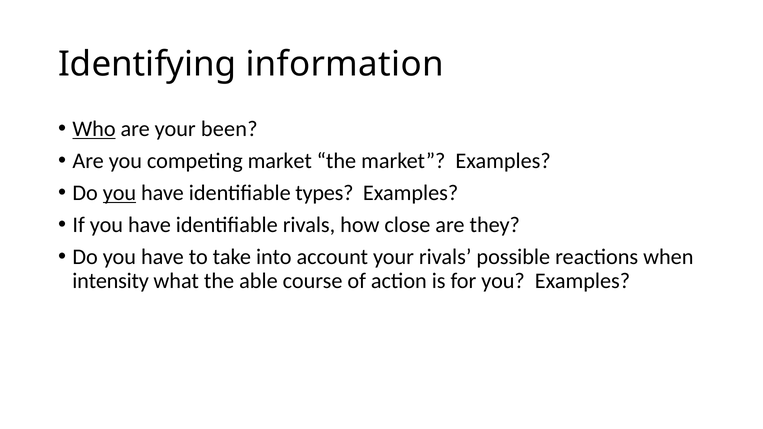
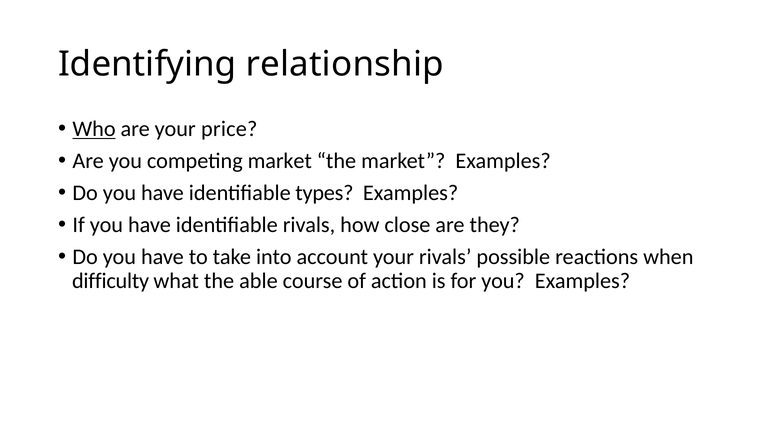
information: information -> relationship (345, 64)
been: been -> price (229, 129)
you underline: present -> none (119, 193)
intensity: intensity -> difficulty (111, 281)
